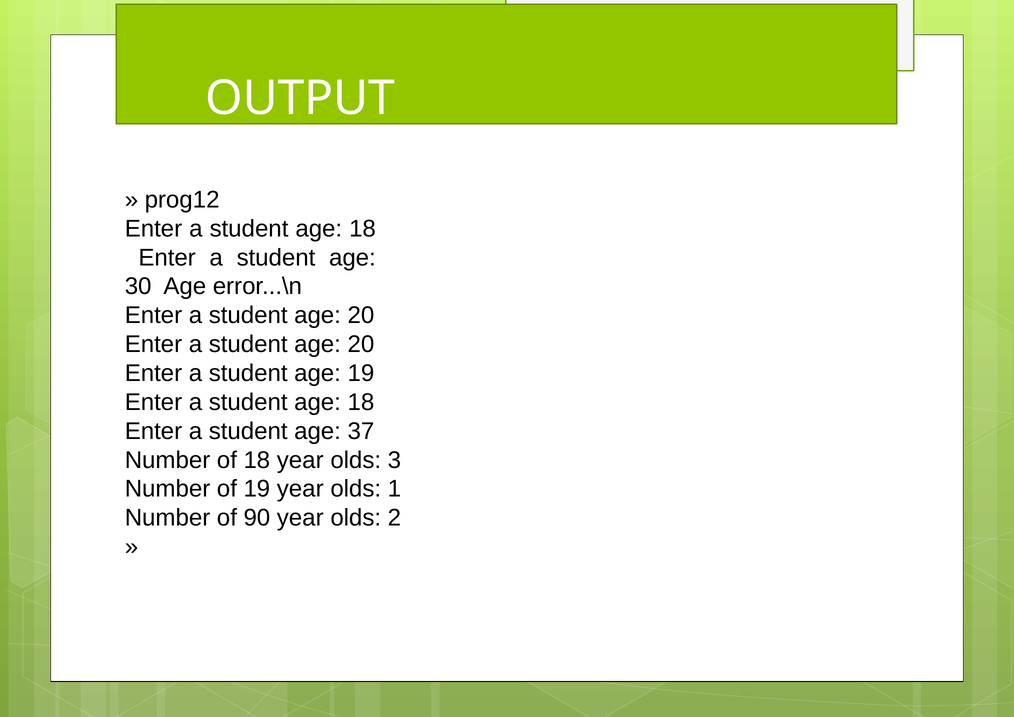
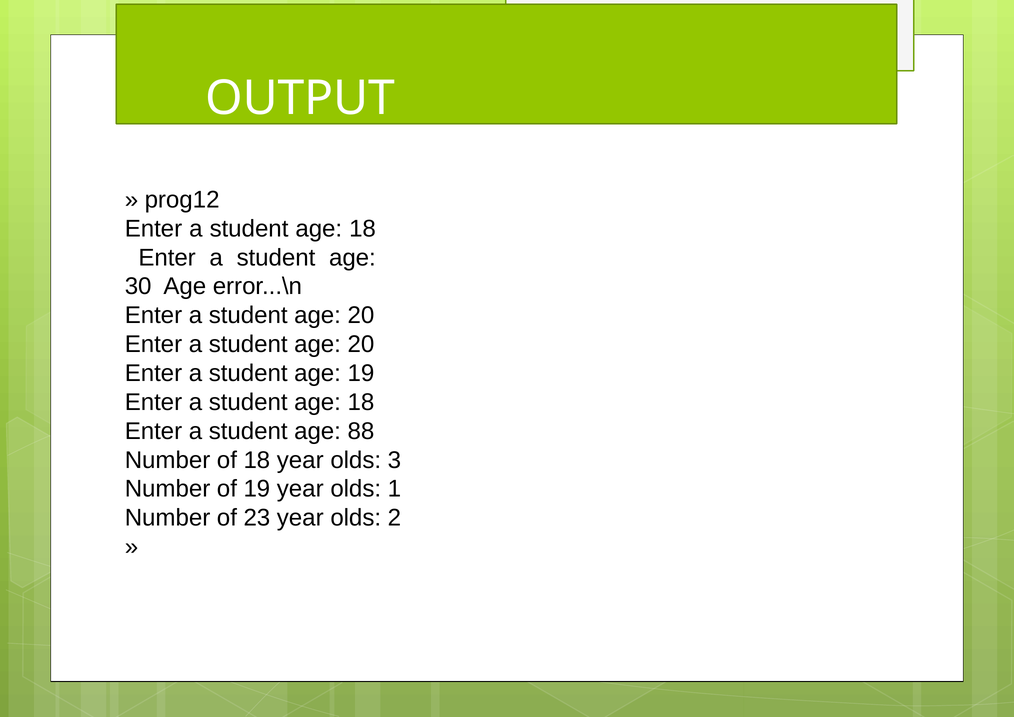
37: 37 -> 88 (361, 431)
90: 90 -> 23 (257, 518)
